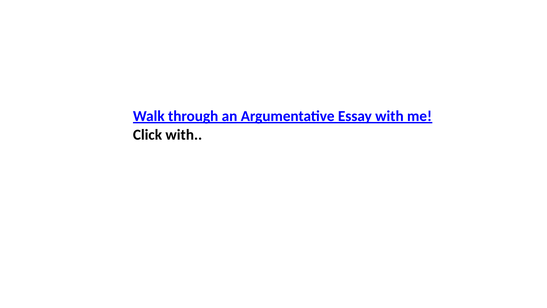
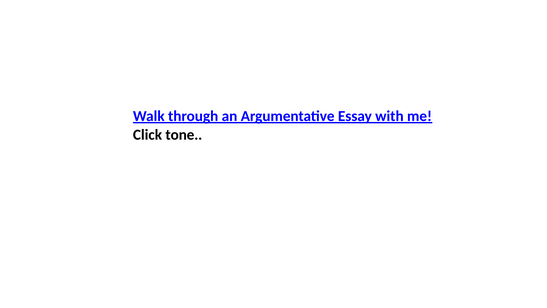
Click with: with -> tone (184, 135)
